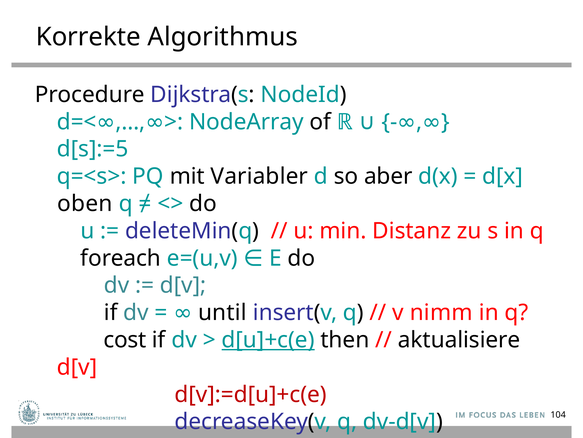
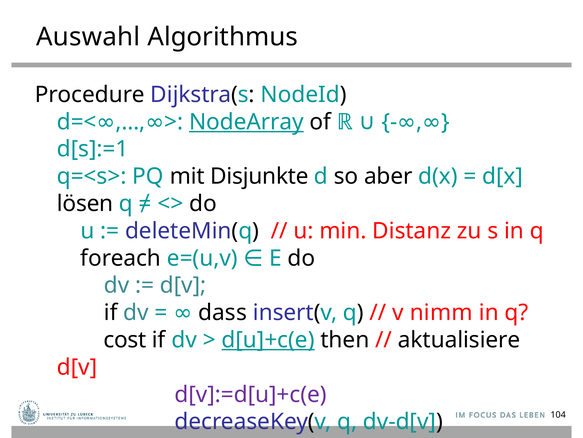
Korrekte: Korrekte -> Auswahl (88, 37)
NodeArray underline: none -> present (246, 122)
d[s]:=5: d[s]:=5 -> d[s]:=1 (93, 149)
Variabler: Variabler -> Disjunkte (259, 176)
oben: oben -> lösen (85, 203)
until: until -> dass (222, 312)
d[v]:=d[u]+c(e colour: red -> purple (251, 394)
